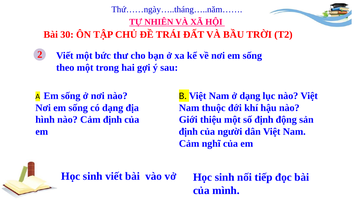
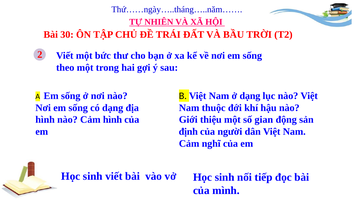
Cảm định: định -> hình (113, 120)
số định: định -> gian (264, 120)
